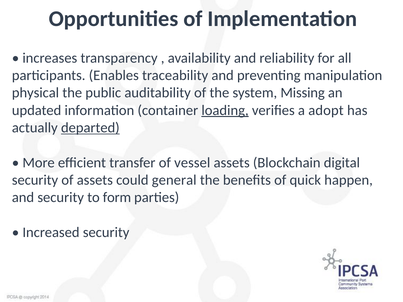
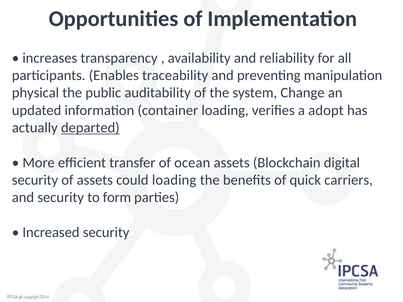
Missing: Missing -> Change (303, 93)
loading underline: present -> none (225, 110)
vessel: vessel -> ocean (192, 163)
could general: general -> loading (174, 180)
happen: happen -> carriers (349, 180)
